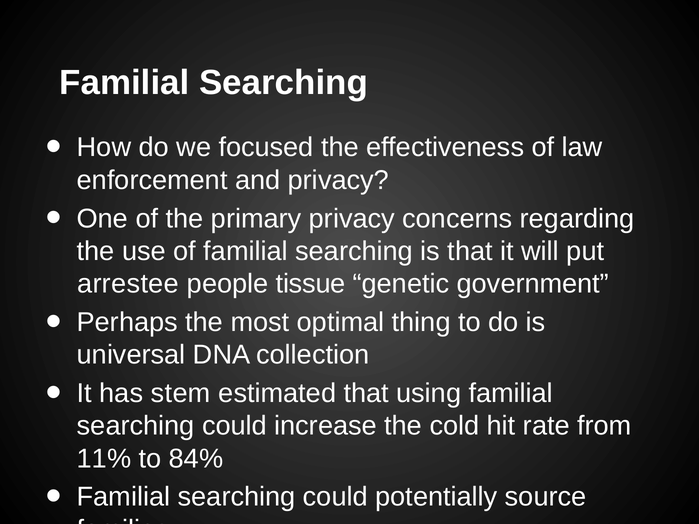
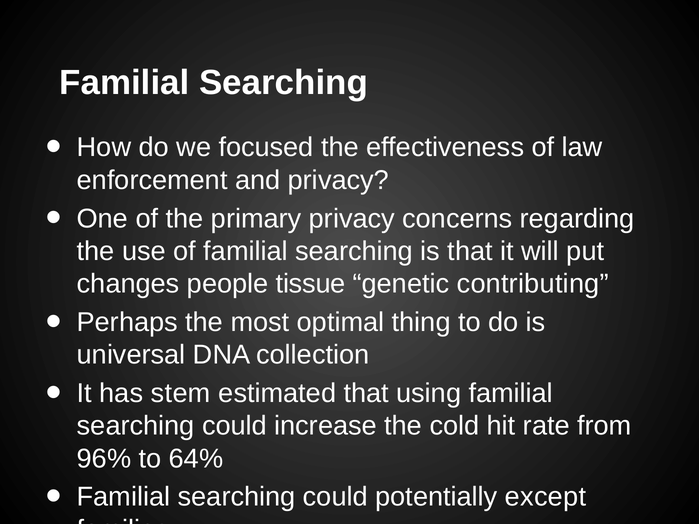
arrestee: arrestee -> changes (128, 284)
government: government -> contributing (533, 284)
11%: 11% -> 96% (104, 459)
84%: 84% -> 64% (196, 459)
source: source -> except (545, 497)
